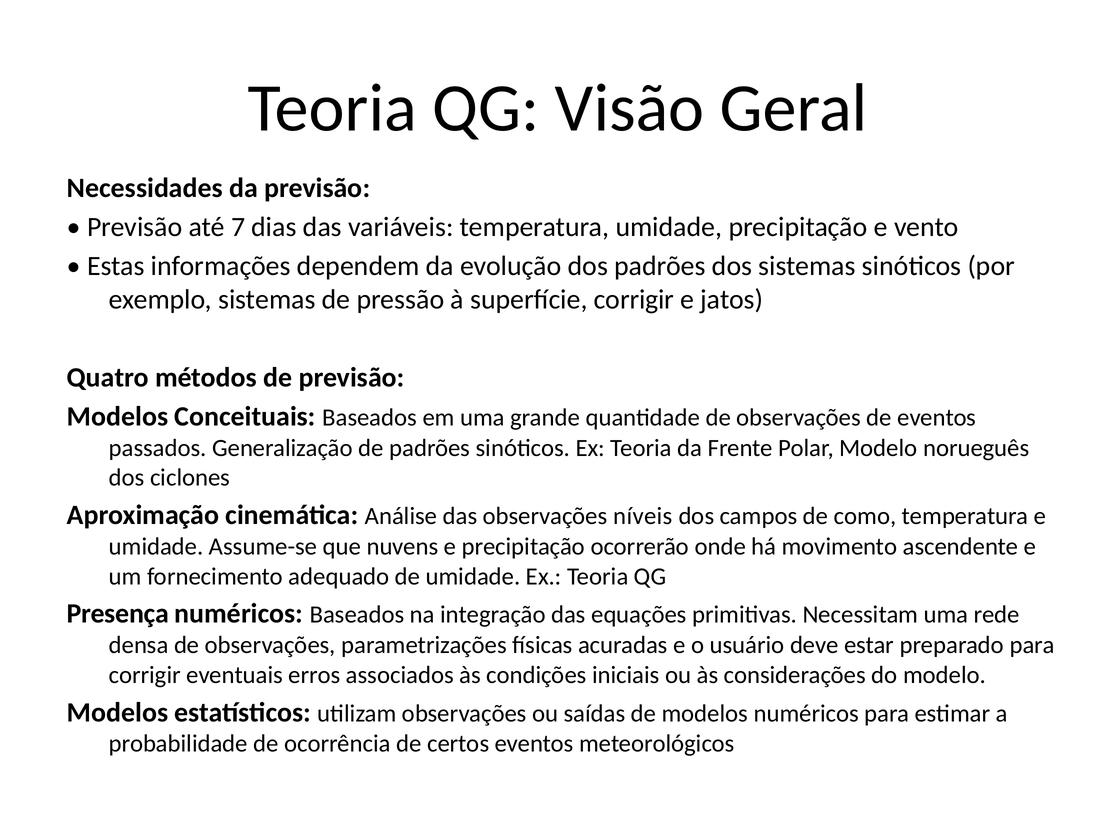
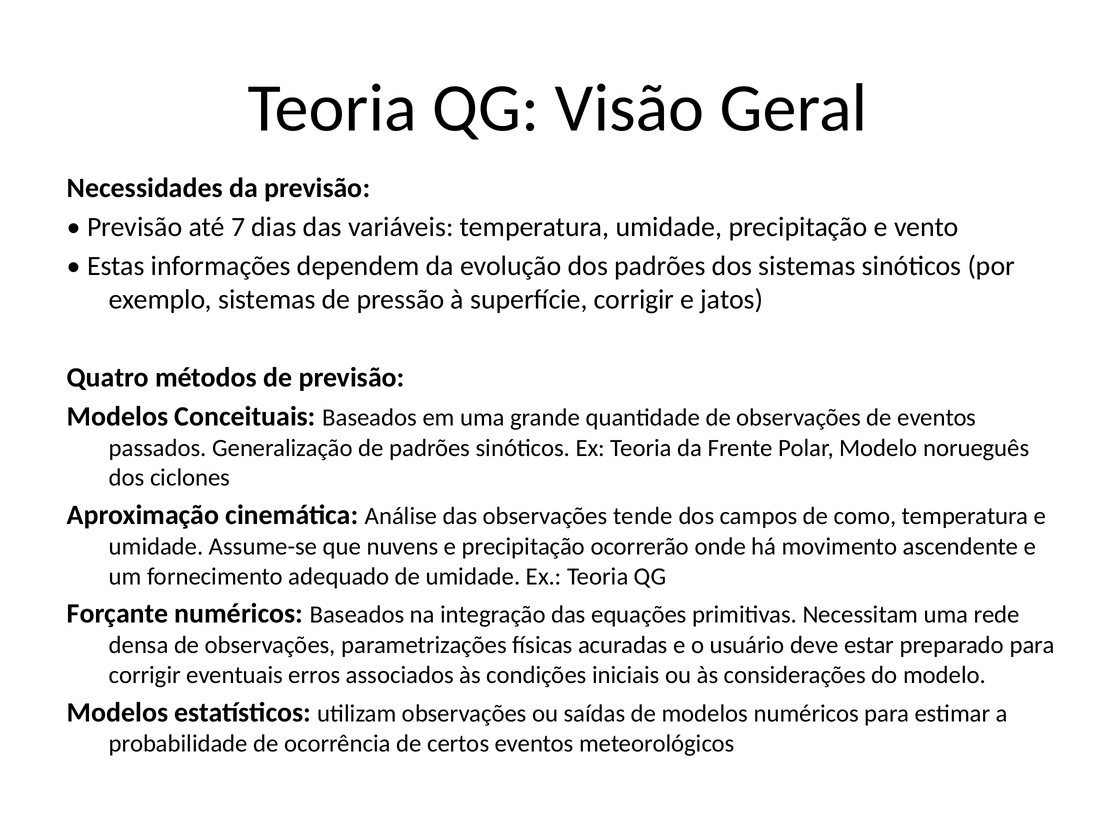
níveis: níveis -> tende (643, 516)
Presença: Presença -> Forçante (118, 614)
